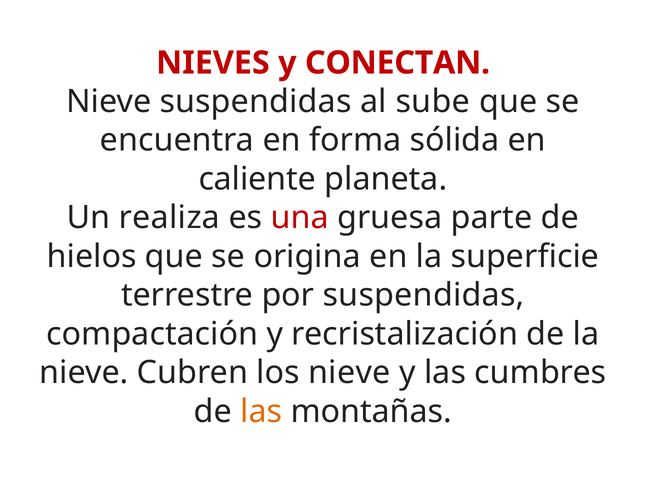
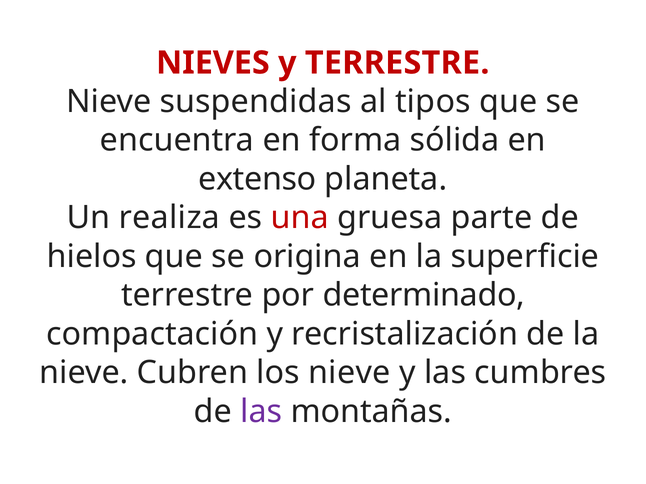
y CONECTAN: CONECTAN -> TERRESTRE (397, 63)
sube: sube -> tipos (433, 102)
caliente: caliente -> extenso (257, 179)
por suspendidas: suspendidas -> determinado (424, 296)
las colour: orange -> purple (261, 412)
